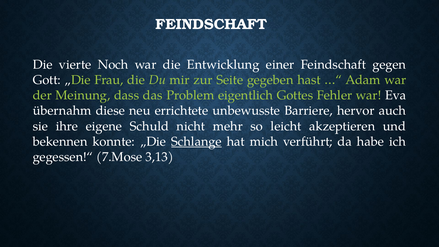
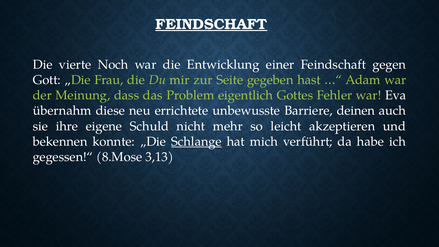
FEINDSCHAFT underline: none -> present (211, 24)
hervor: hervor -> deinen (356, 111)
7.Mose: 7.Mose -> 8.Mose (119, 157)
